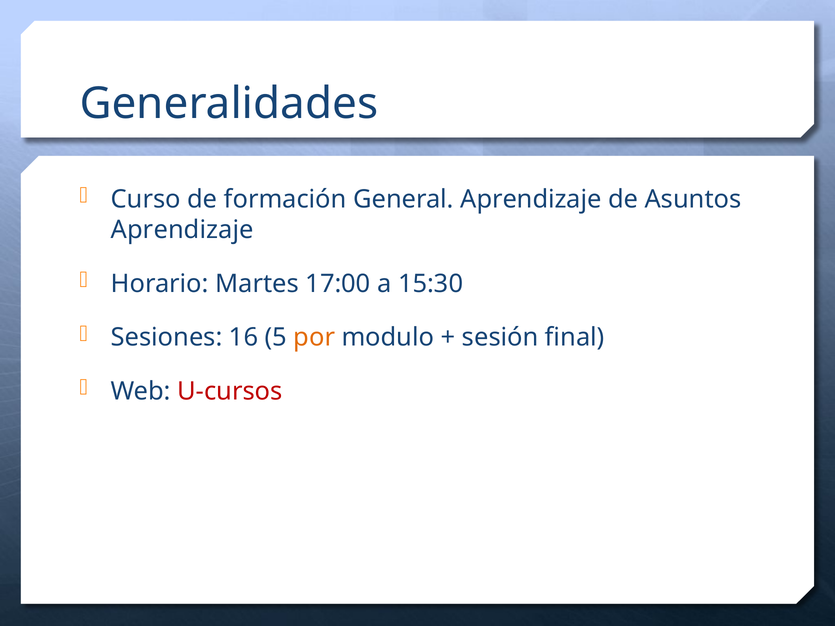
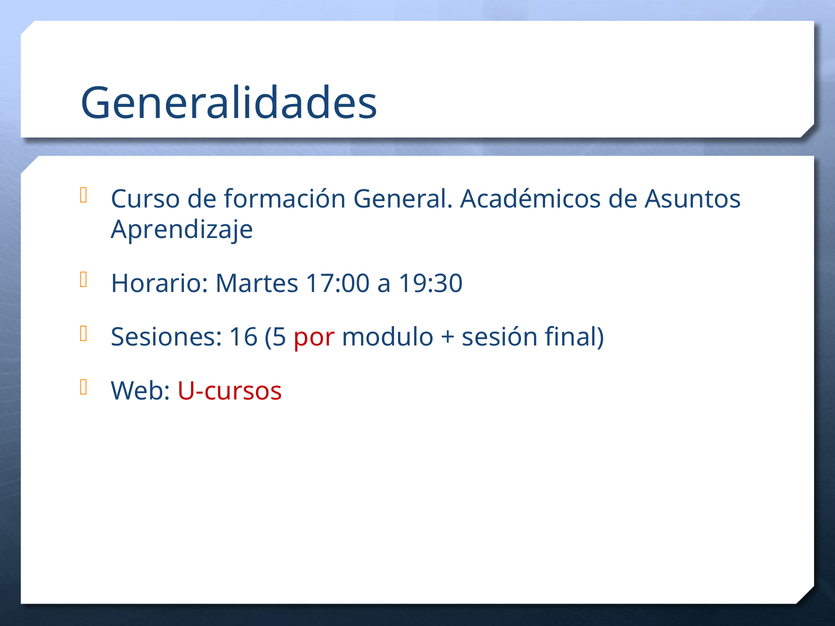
General Aprendizaje: Aprendizaje -> Académicos (531, 199)
15:30: 15:30 -> 19:30 (431, 284)
por colour: orange -> red (314, 338)
